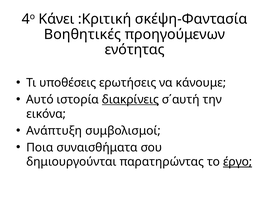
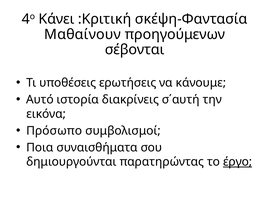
Βοηθητικές: Βοηθητικές -> Μαθαίνουν (82, 34)
ενότητας: ενότητας -> σέβονται (135, 50)
διακρίνεις underline: present -> none (130, 99)
Ανάπτυξη: Ανάπτυξη -> Πρόσωπο (54, 131)
